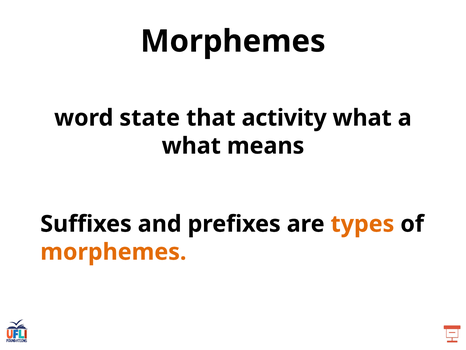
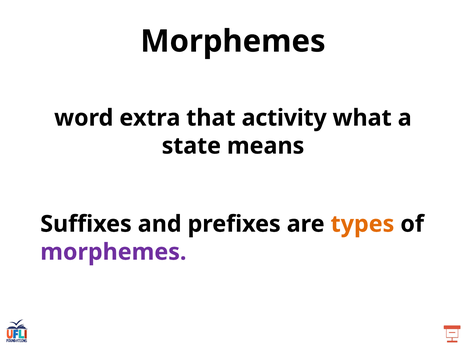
state: state -> extra (150, 118)
what: what -> state (191, 146)
morphemes colour: orange -> purple (113, 252)
